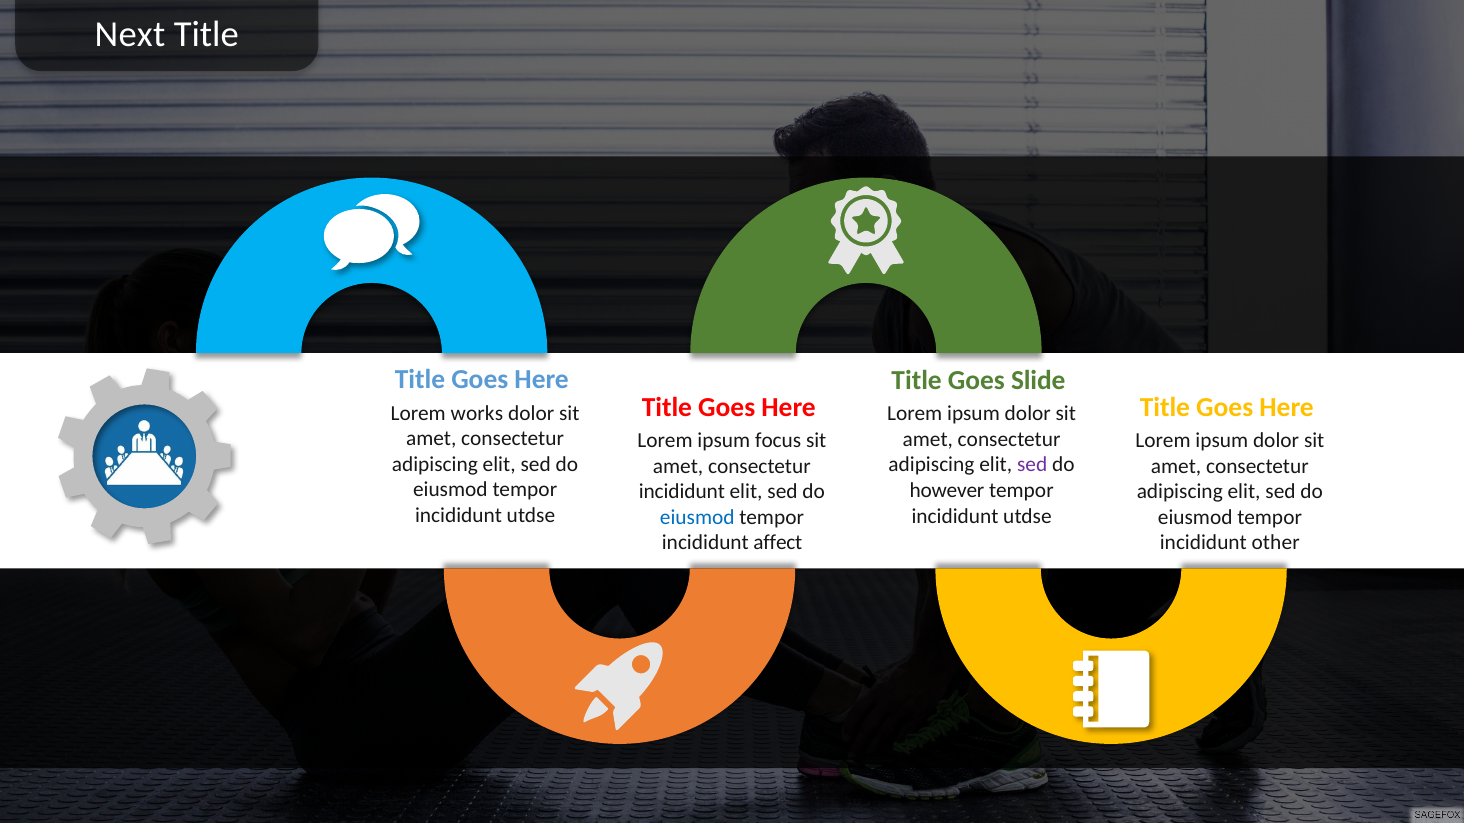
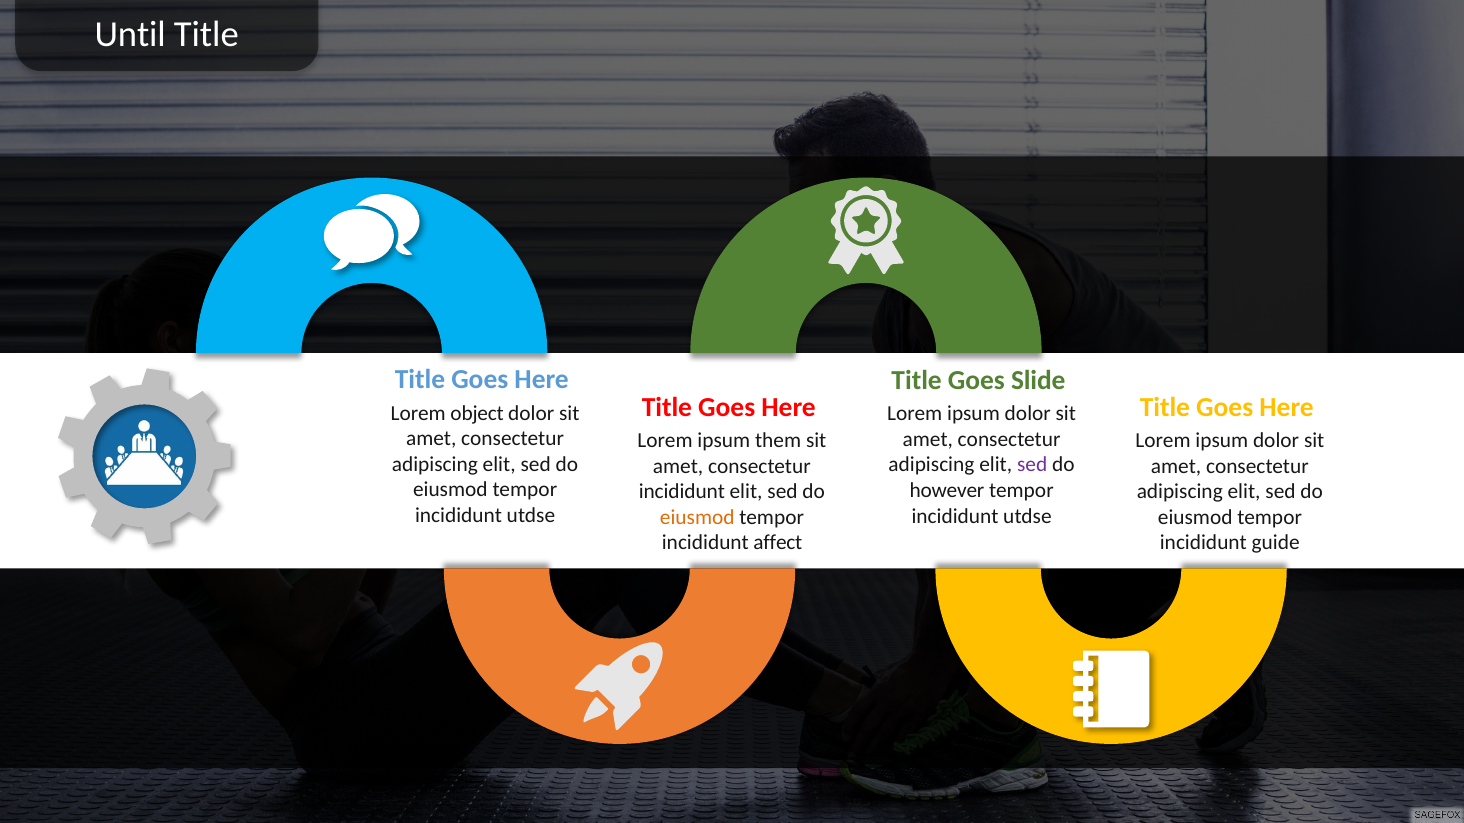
Next: Next -> Until (130, 35)
works: works -> object (477, 413)
focus: focus -> them (778, 441)
eiusmod colour: blue -> orange (697, 518)
other: other -> guide (1276, 543)
